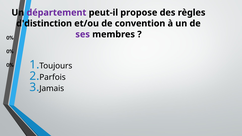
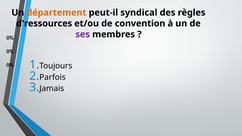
département colour: purple -> orange (56, 13)
propose: propose -> syndical (139, 13)
d'distinction: d'distinction -> d'ressources (44, 23)
